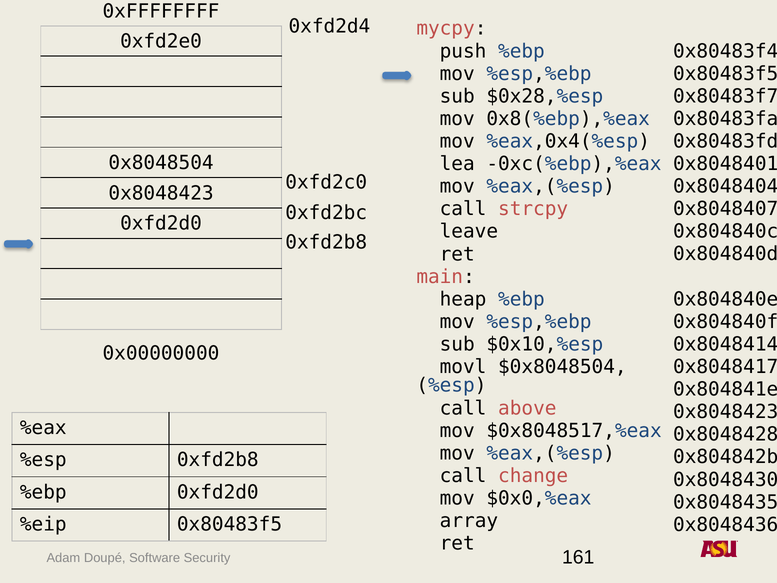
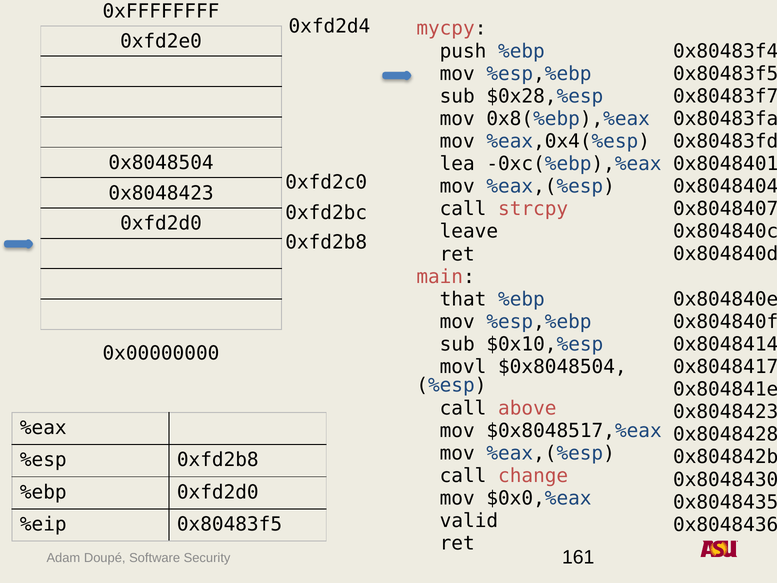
heap: heap -> that (463, 299)
array: array -> valid (469, 521)
